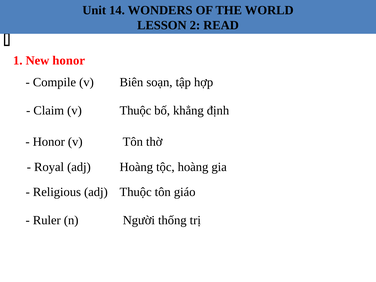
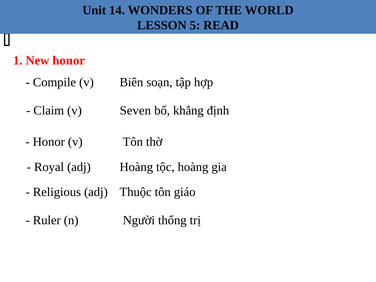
2: 2 -> 5 (195, 25)
Thuộc: Thuộc -> Seven (135, 110)
